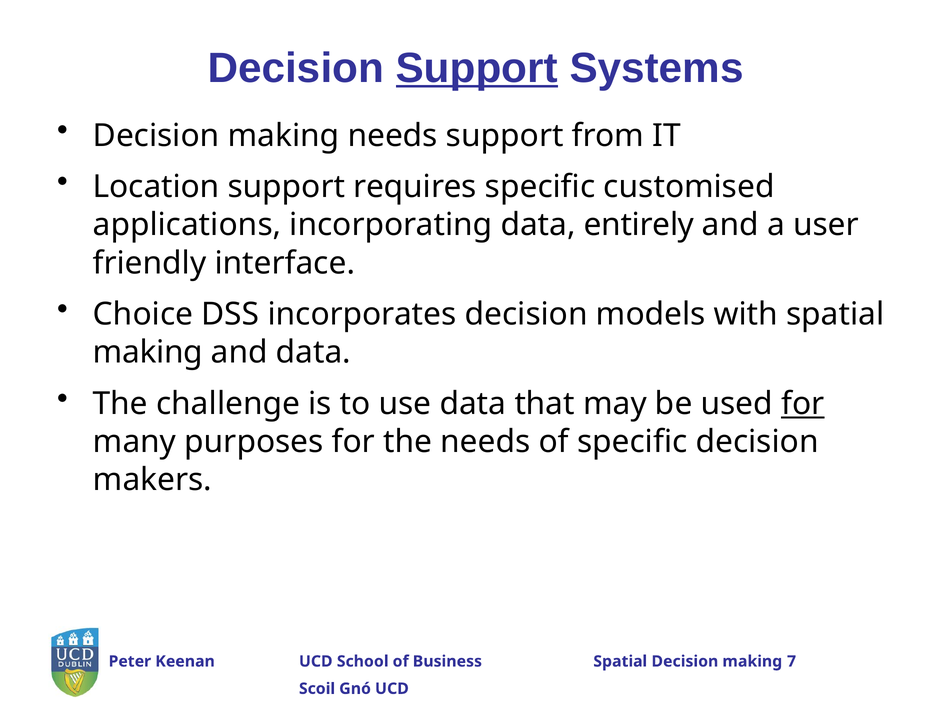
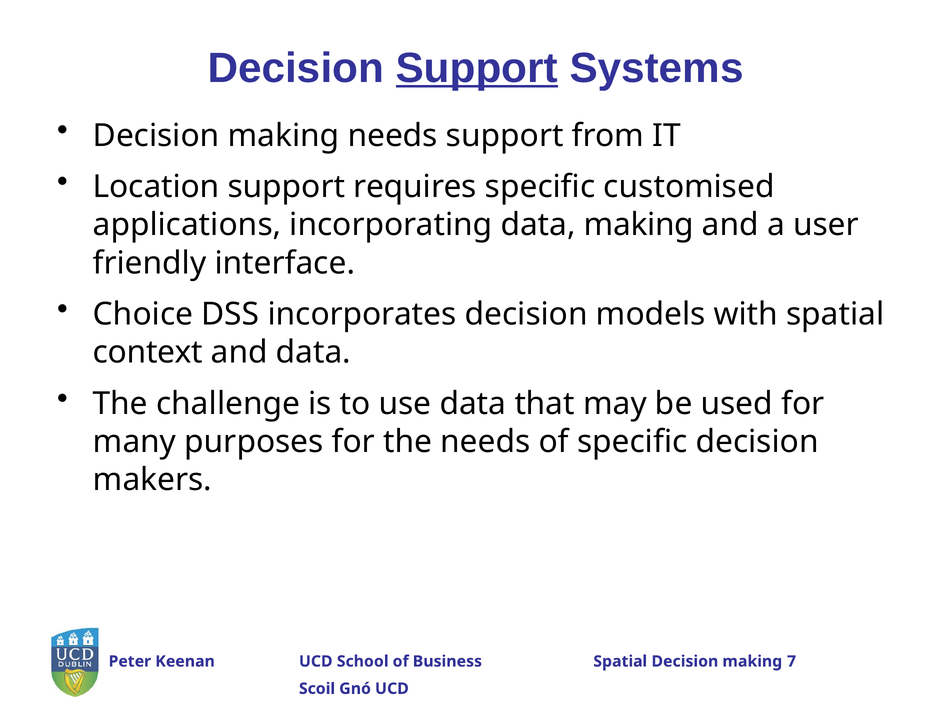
data entirely: entirely -> making (639, 225)
making: making -> context (148, 352)
for underline: present -> none (803, 404)
